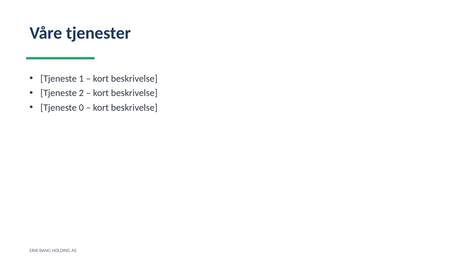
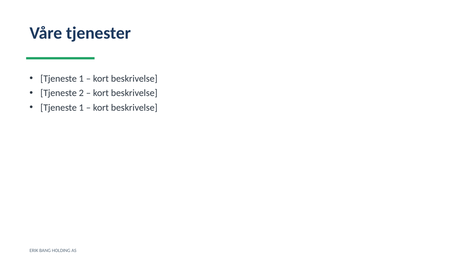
0: 0 -> 1 (81, 108)
